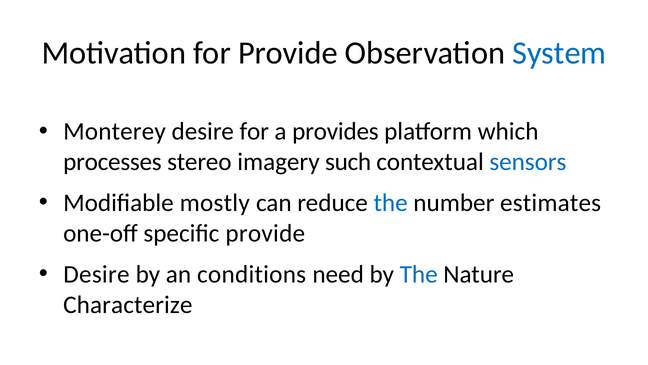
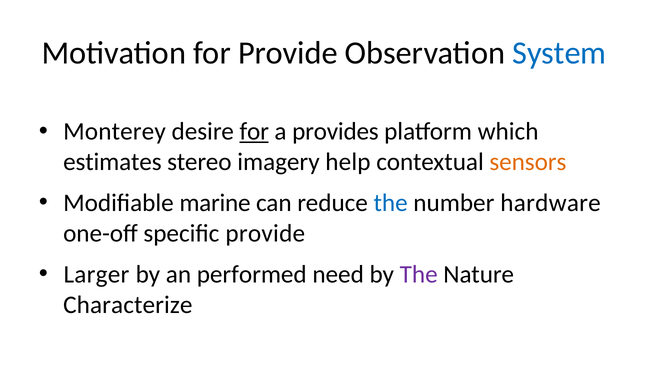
for underline: none -> present (254, 131)
processes: processes -> estimates (112, 162)
such: such -> help (348, 162)
sensors colour: blue -> orange (528, 162)
mostly: mostly -> marine (215, 203)
estimates: estimates -> hardware (551, 203)
Desire: Desire -> Larger (96, 274)
conditions: conditions -> performed (252, 274)
The colour: blue -> purple (419, 274)
